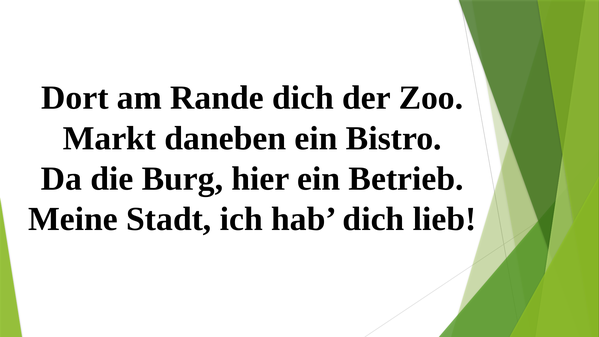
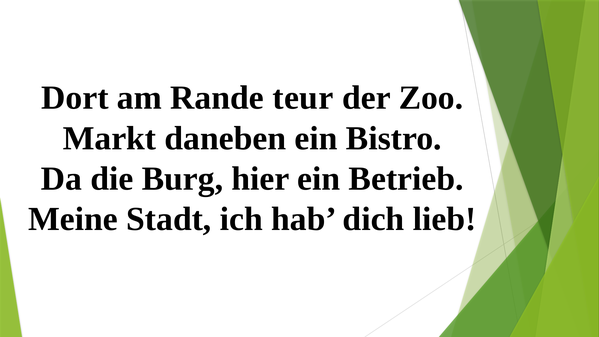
Rande dich: dich -> teur (303, 98)
